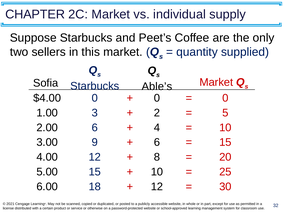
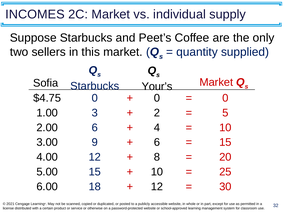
CHAPTER: CHAPTER -> INCOMES (35, 14)
Able’s: Able’s -> Your’s (157, 86)
$4.00: $4.00 -> $4.75 (47, 98)
